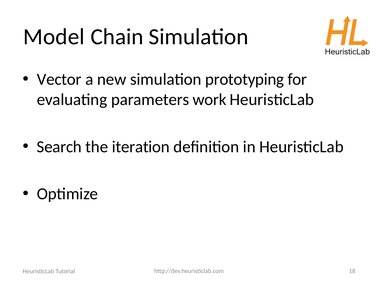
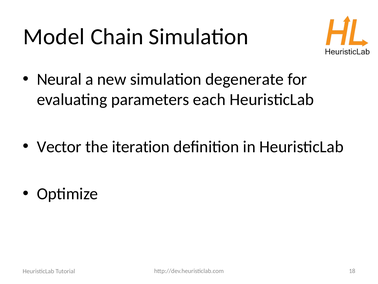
Vector: Vector -> Neural (59, 79)
prototyping: prototyping -> degenerate (245, 79)
work: work -> each (209, 99)
Search: Search -> Vector (59, 147)
